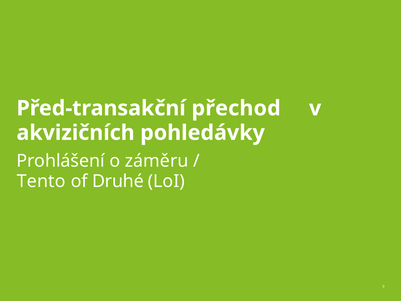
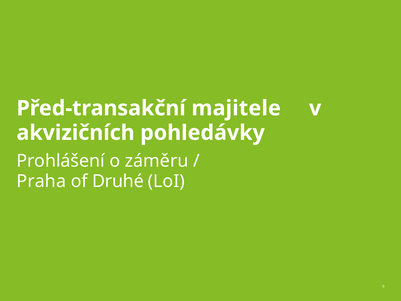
přechod: přechod -> majitele (236, 108)
Tento: Tento -> Praha (41, 181)
